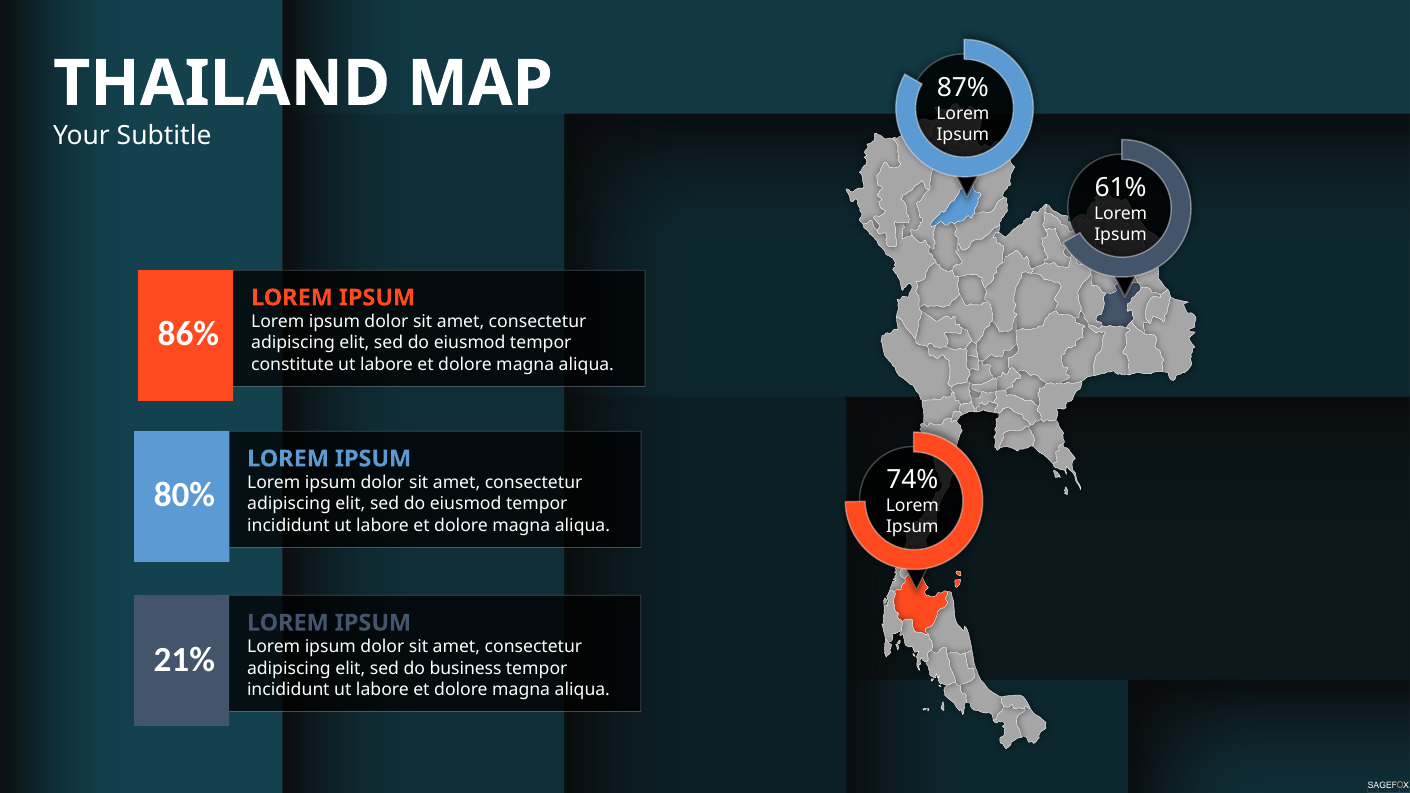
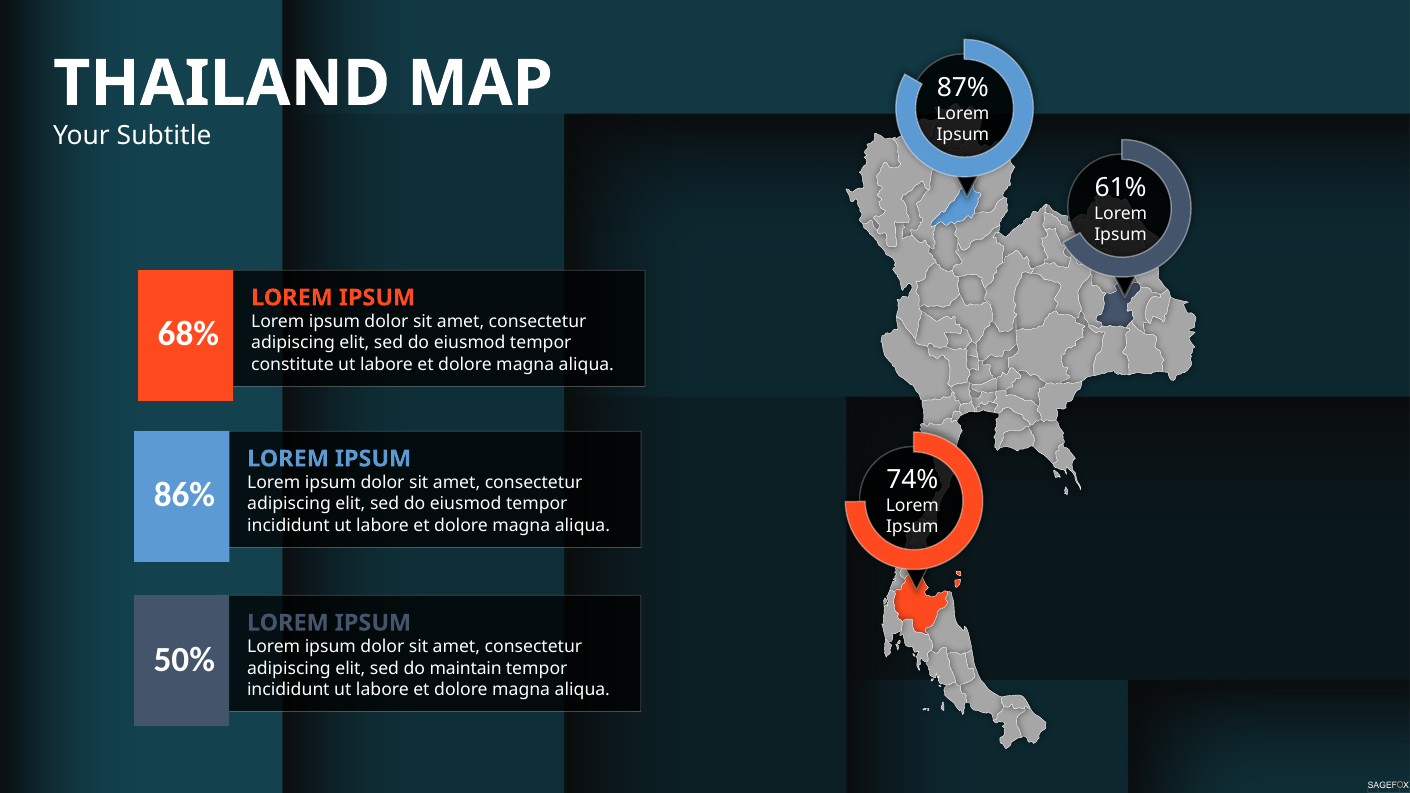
86%: 86% -> 68% (188, 334)
80%: 80% -> 86% (184, 495)
21%: 21% -> 50% (184, 660)
business: business -> maintain (466, 668)
